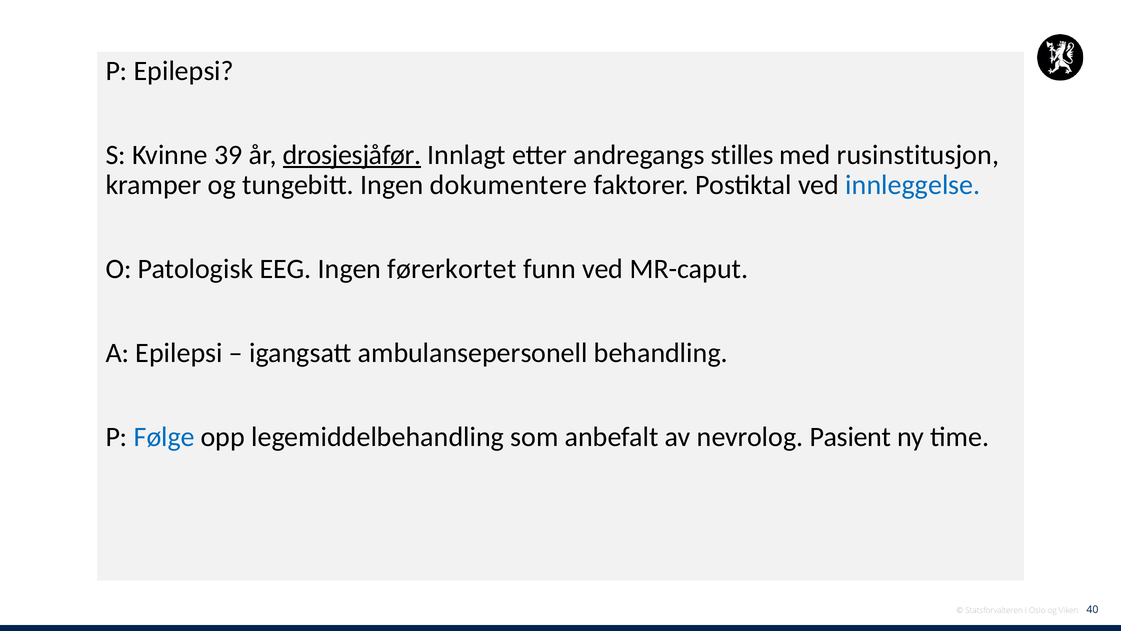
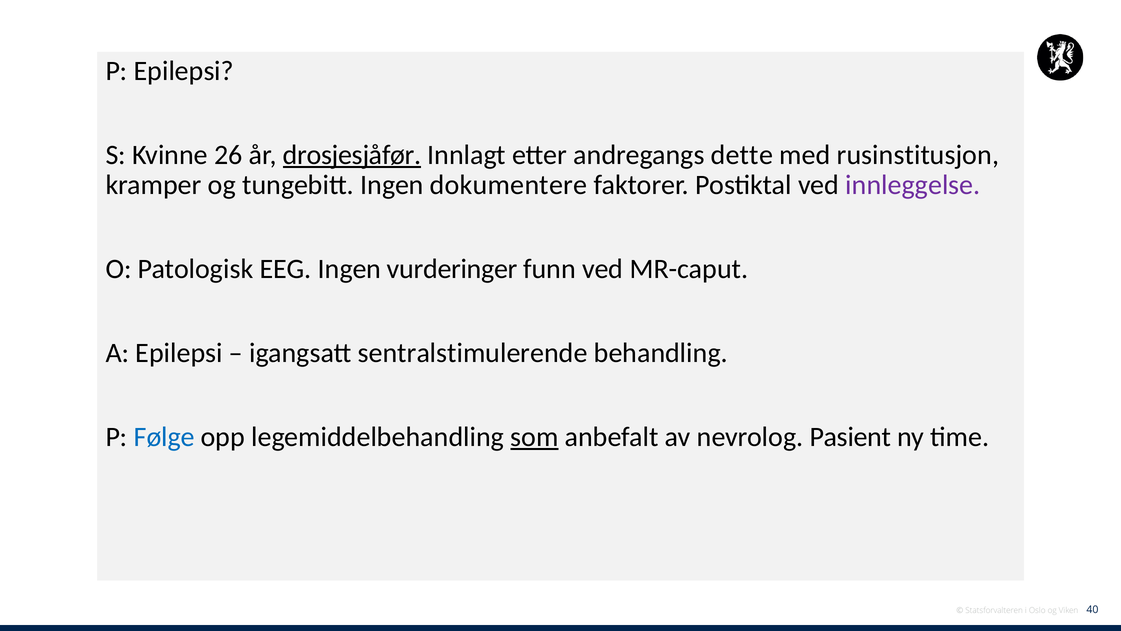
39: 39 -> 26 (228, 155)
stilles: stilles -> dette (742, 155)
innleggelse colour: blue -> purple (913, 185)
førerkortet: førerkortet -> vurderinger (452, 269)
ambulansepersonell: ambulansepersonell -> sentralstimulerende (473, 353)
som underline: none -> present (534, 437)
